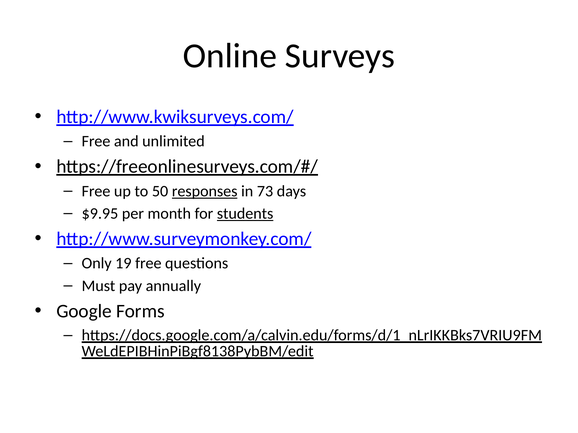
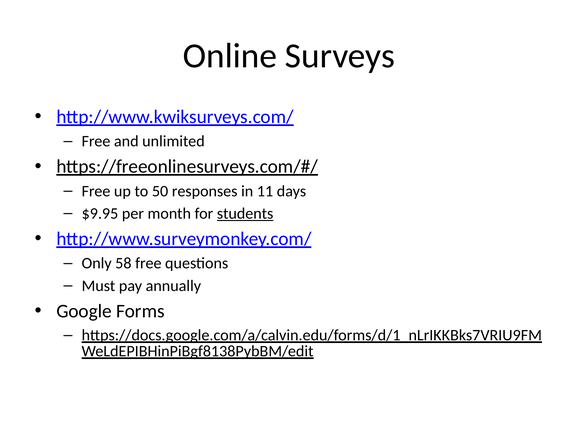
responses underline: present -> none (205, 191)
73: 73 -> 11 (265, 191)
19: 19 -> 58 (123, 264)
